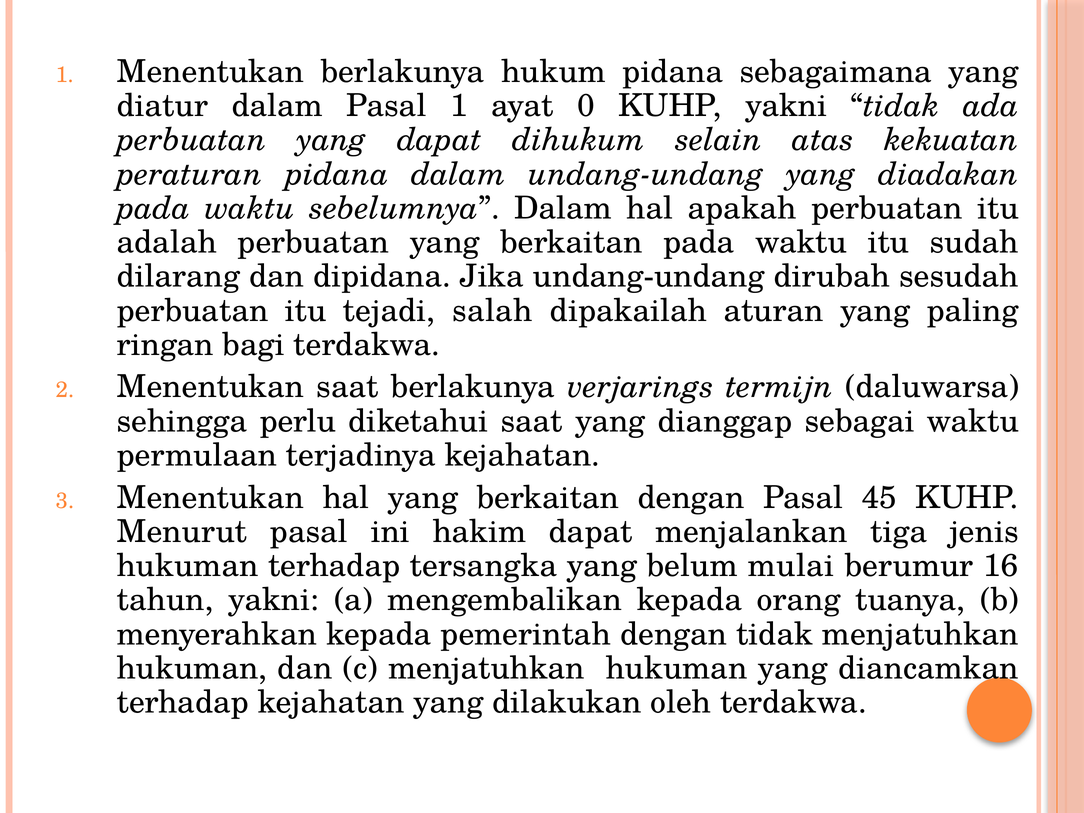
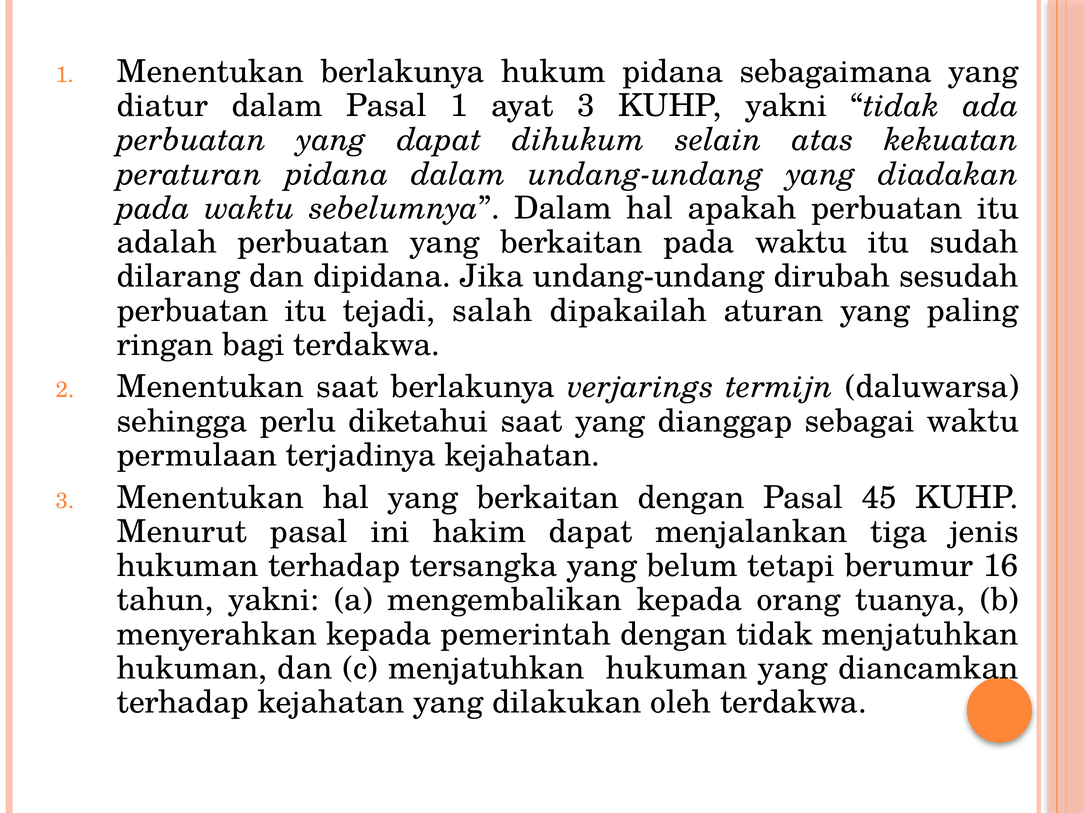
ayat 0: 0 -> 3 (586, 106)
mulai: mulai -> tetapi (791, 566)
